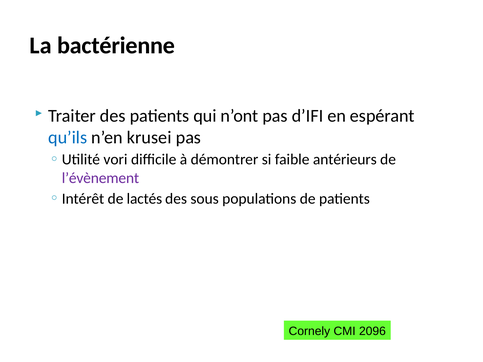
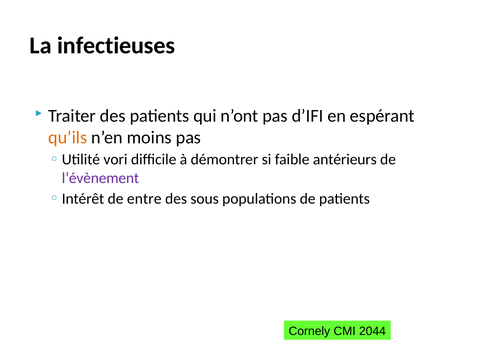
bactérienne: bactérienne -> infectieuses (116, 46)
qu’ils colour: blue -> orange (68, 138)
krusei: krusei -> moins (149, 138)
lactés: lactés -> entre (144, 199)
2096: 2096 -> 2044 (372, 331)
